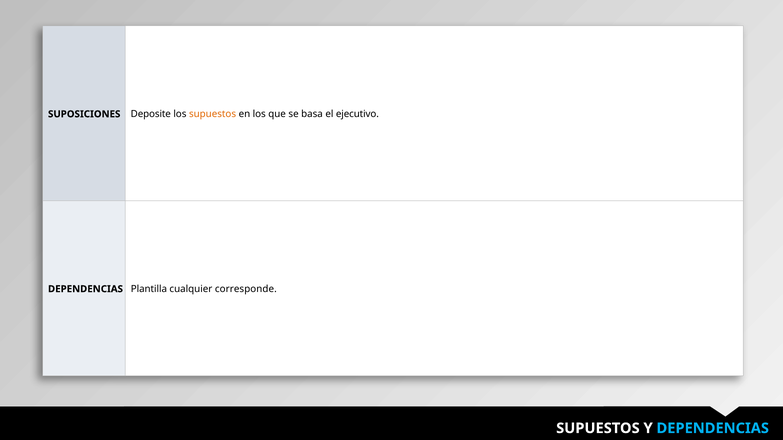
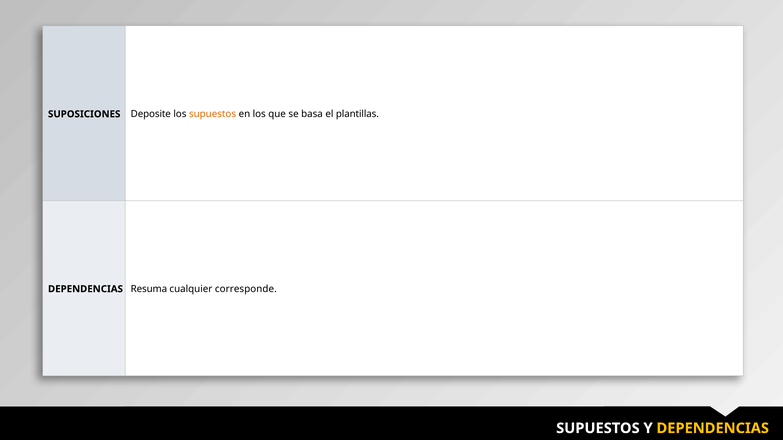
ejecutivo: ejecutivo -> plantillas (357, 114)
Plantilla: Plantilla -> Resuma (149, 289)
DEPENDENCIAS colour: light blue -> yellow (713, 429)
